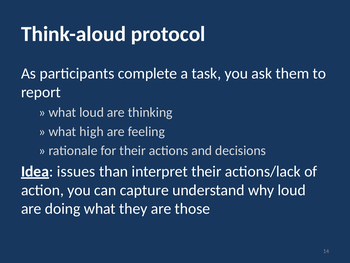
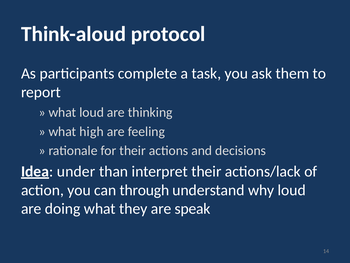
issues: issues -> under (76, 171)
capture: capture -> through (144, 190)
those: those -> speak (193, 208)
